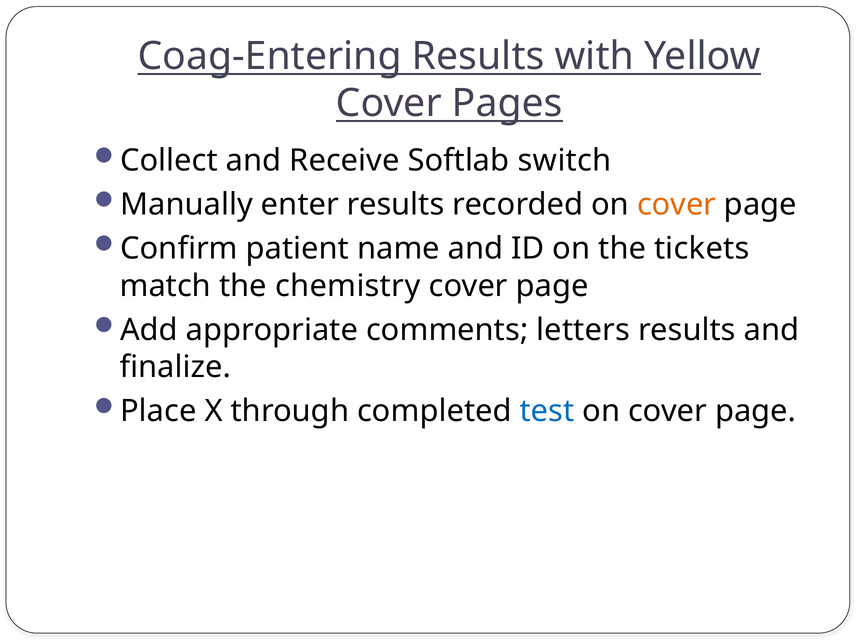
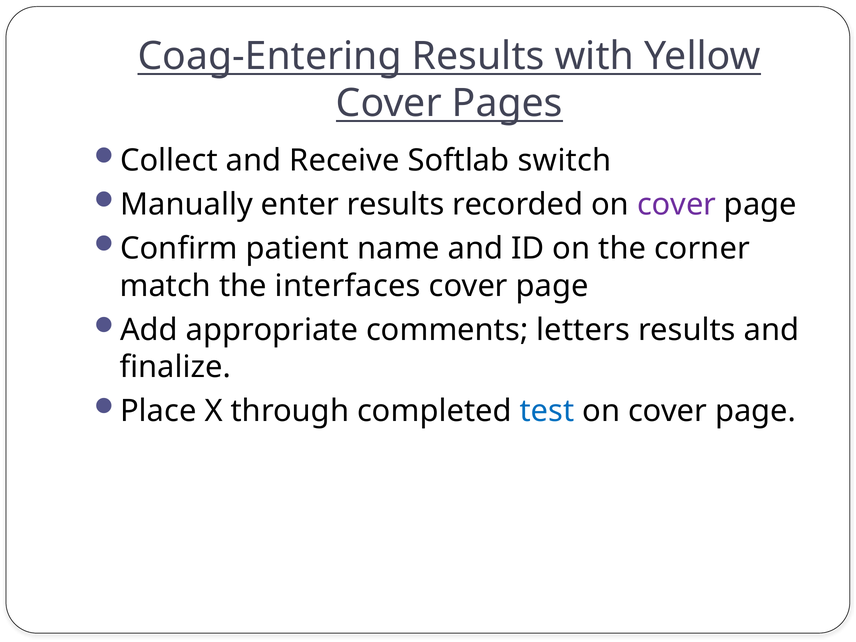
cover colour: orange -> purple (677, 205)
tickets: tickets -> corner (702, 249)
chemistry: chemistry -> interfaces (348, 286)
